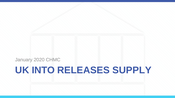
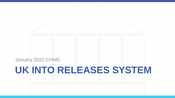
SUPPLY: SUPPLY -> SYSTEM (132, 70)
